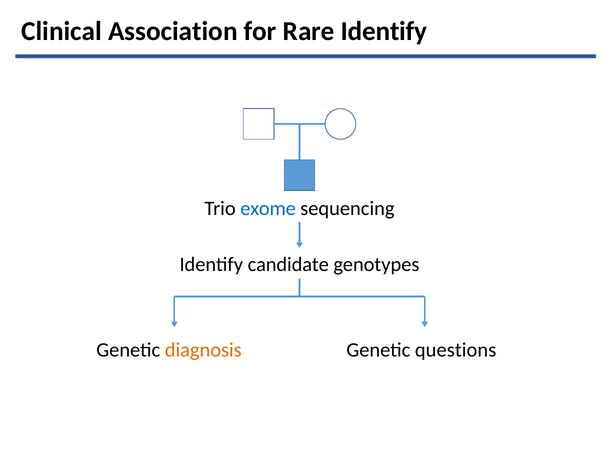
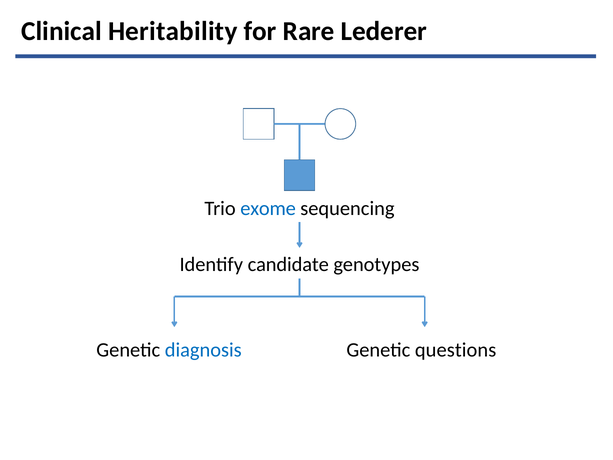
Association: Association -> Heritability (173, 31)
Rare Identify: Identify -> Lederer (384, 31)
diagnosis colour: orange -> blue (203, 350)
